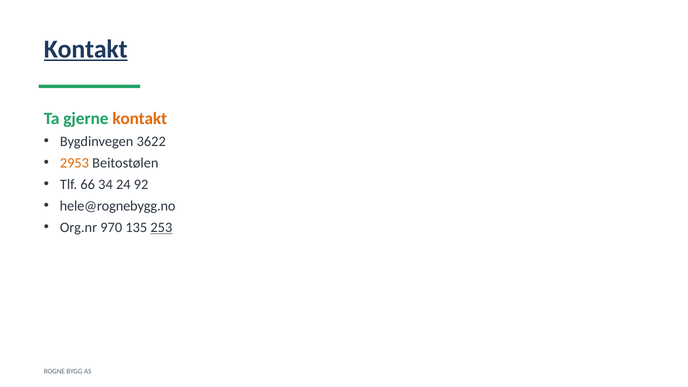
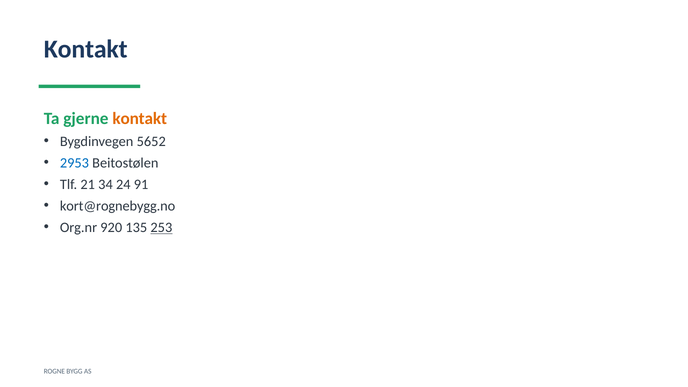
Kontakt underline: present -> none (86, 49)
3622: 3622 -> 5652 (151, 141)
2953 colour: orange -> blue (74, 163)
66: 66 -> 21 (88, 184)
92: 92 -> 91 (141, 184)
hele@rognebygg.no: hele@rognebygg.no -> kort@rognebygg.no (118, 206)
970: 970 -> 920 (111, 228)
